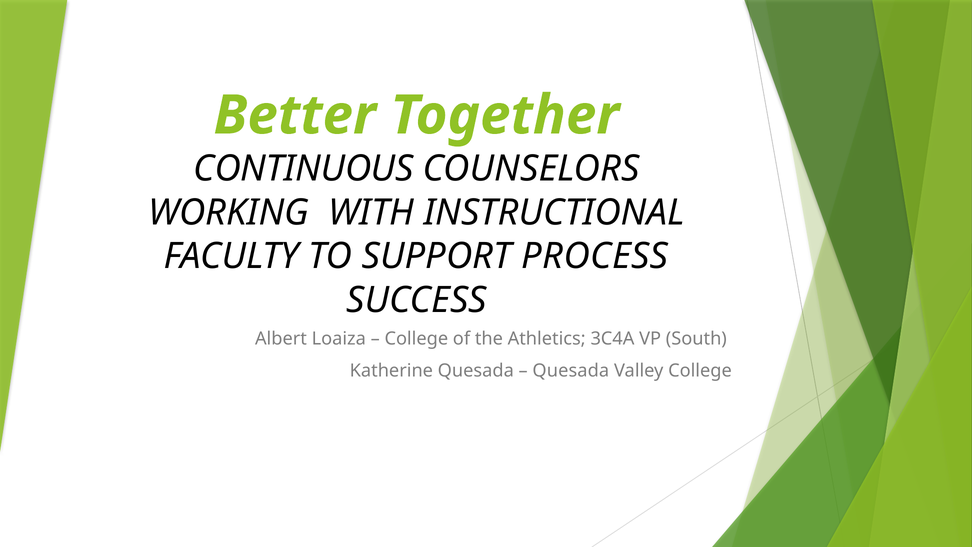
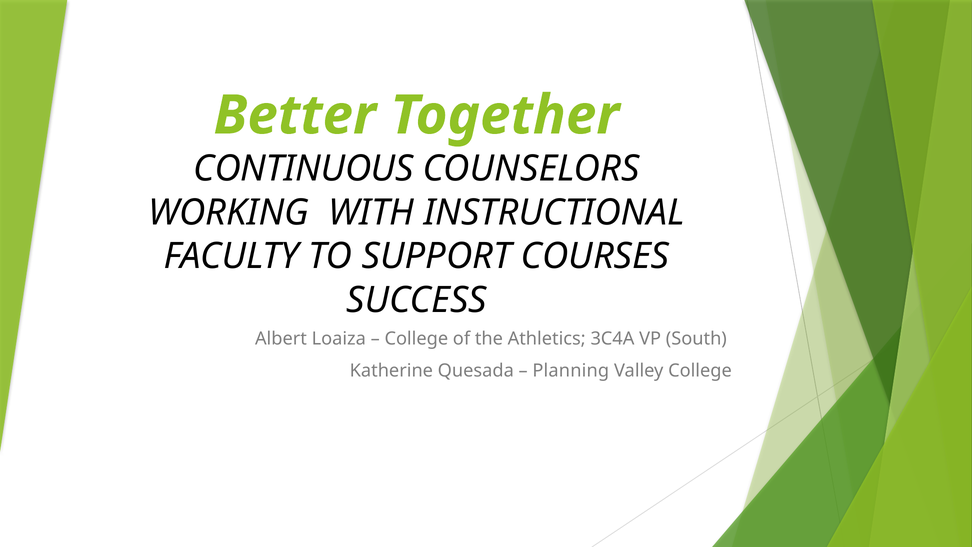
PROCESS: PROCESS -> COURSES (595, 256)
Quesada: Quesada -> Planning (571, 371)
